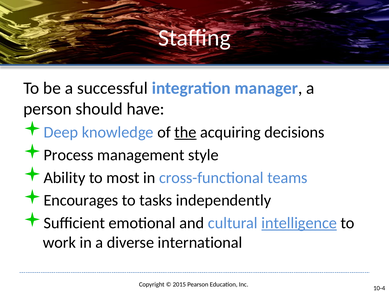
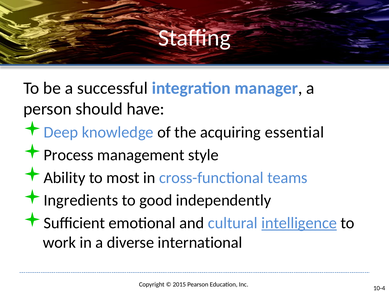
the underline: present -> none (185, 132)
decisions: decisions -> essential (294, 132)
Encourages: Encourages -> Ingredients (81, 200)
tasks: tasks -> good (156, 200)
